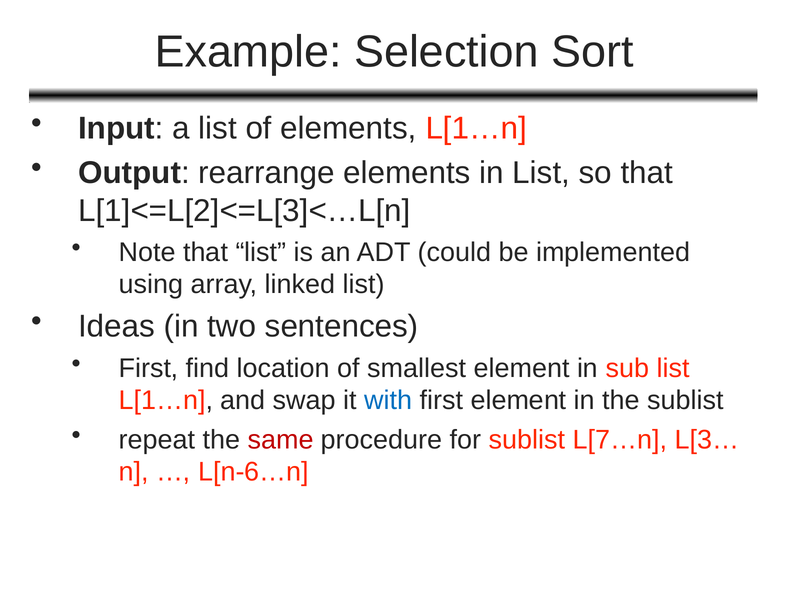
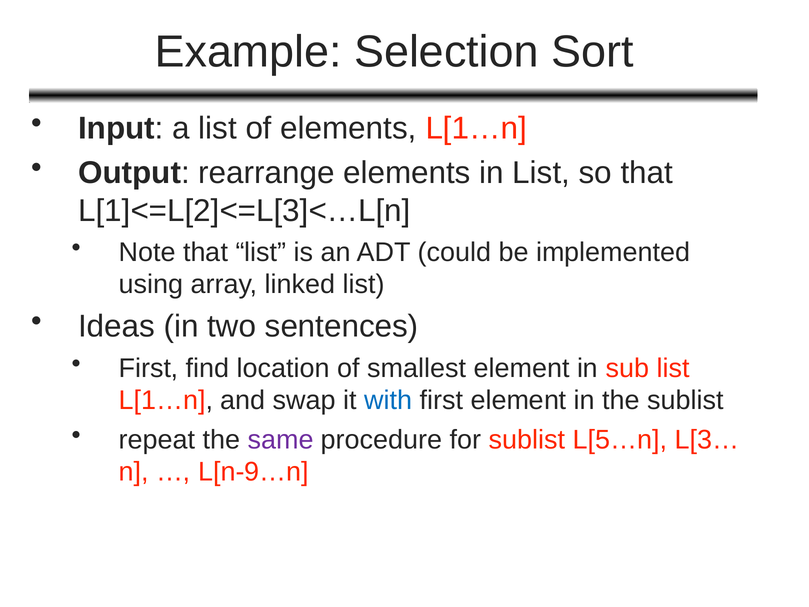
same colour: red -> purple (281, 439)
L[7…n: L[7…n -> L[5…n (620, 439)
L[n-6…n: L[n-6…n -> L[n-9…n (253, 472)
